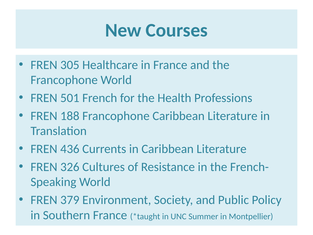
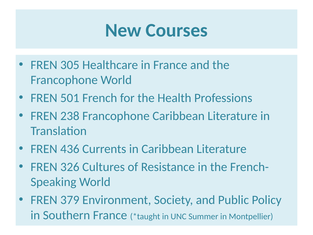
188: 188 -> 238 (70, 116)
